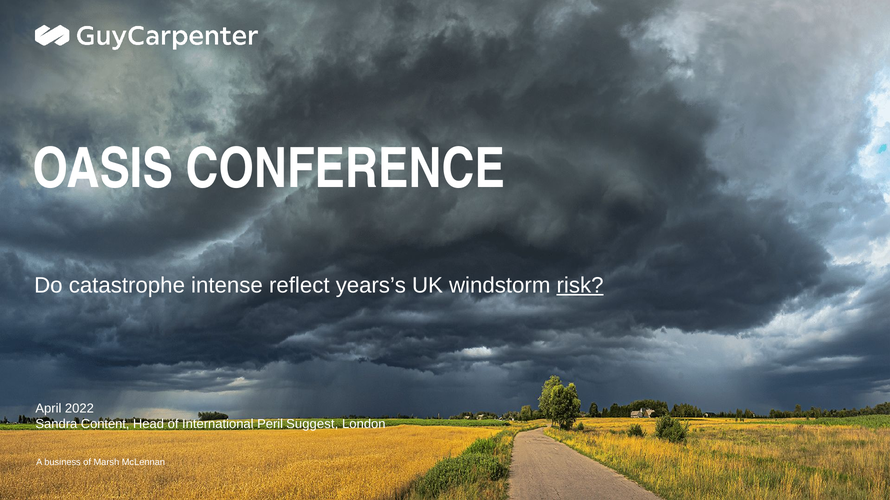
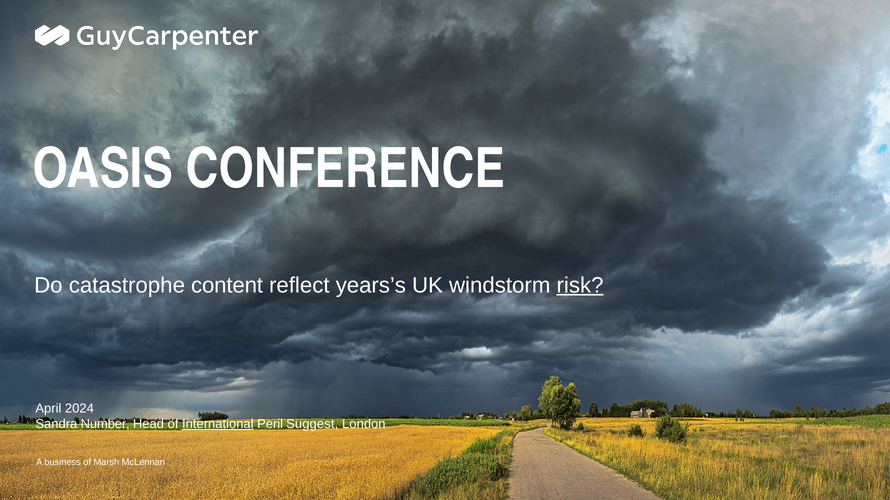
intense: intense -> content (227, 286)
2022: 2022 -> 2024 (79, 409)
Content: Content -> Number (105, 424)
International underline: none -> present (218, 424)
